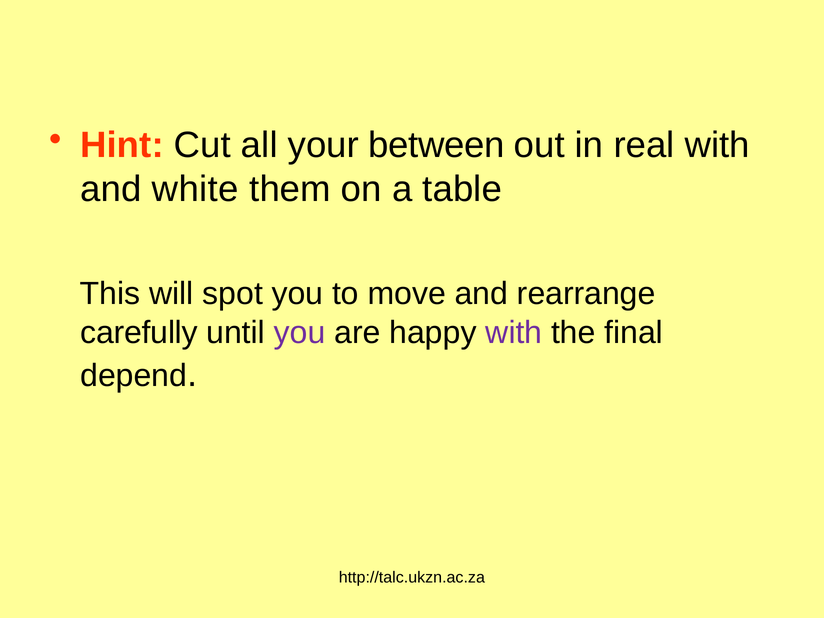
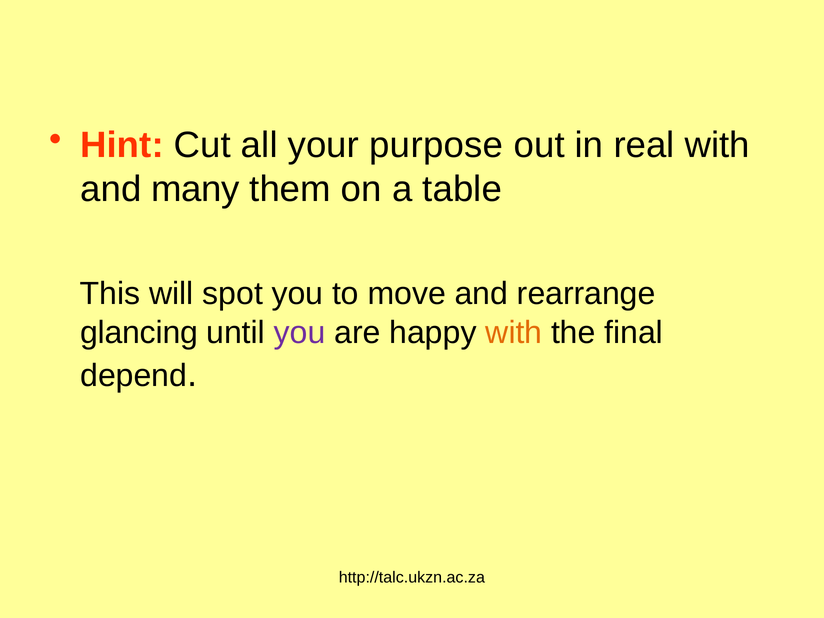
between: between -> purpose (436, 145)
white: white -> many (196, 189)
carefully: carefully -> glancing (139, 333)
with colour: purple -> orange (514, 333)
